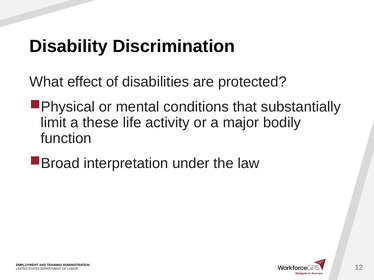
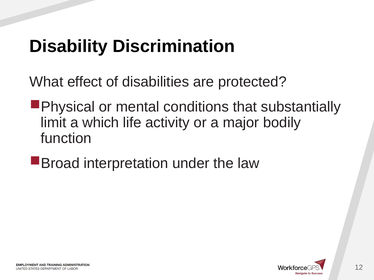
these: these -> which (101, 123)
